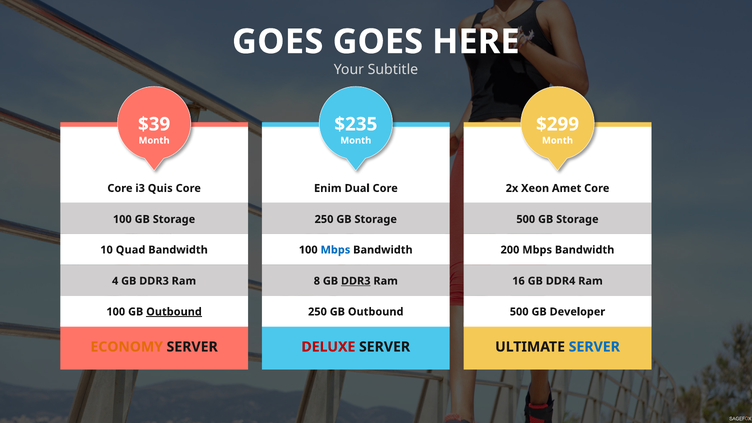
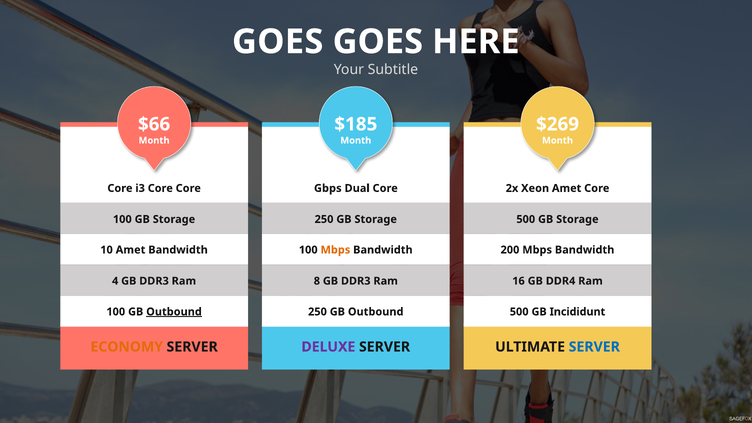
$39: $39 -> $66 (154, 124)
$235: $235 -> $185 (356, 124)
$299: $299 -> $269 (558, 124)
i3 Quis: Quis -> Core (160, 188)
Enim: Enim -> Gbps (328, 188)
10 Quad: Quad -> Amet (131, 250)
Mbps colour: blue -> orange (335, 250)
DDR3 underline: present -> none (356, 281)
Developer: Developer -> Incididunt (577, 312)
DELUXE colour: red -> purple (328, 347)
